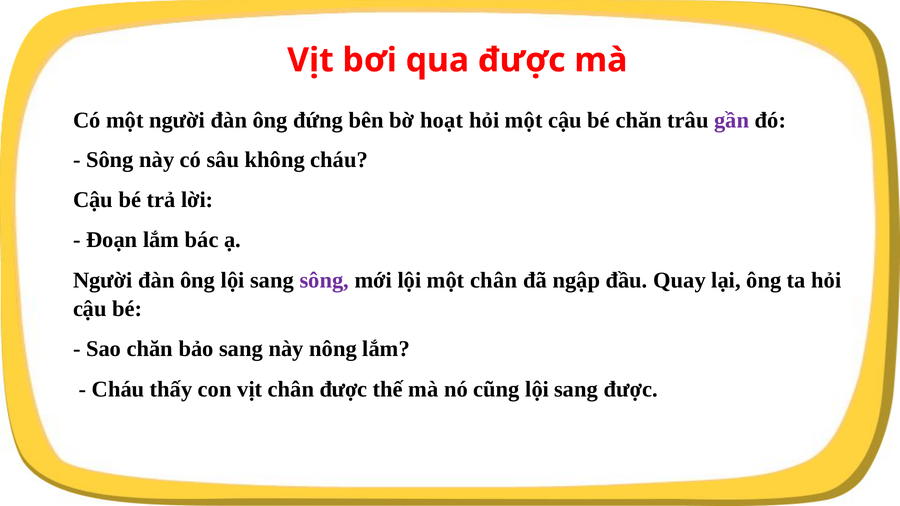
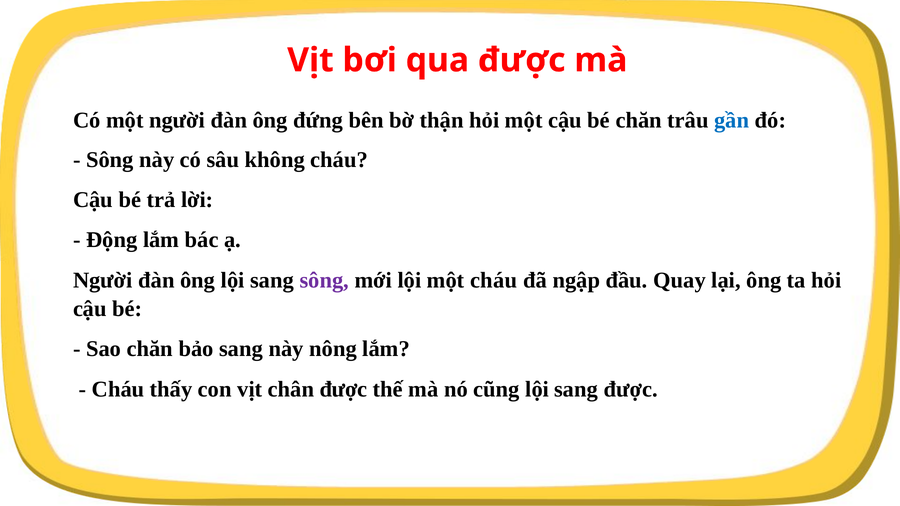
hoạt: hoạt -> thận (442, 120)
gần colour: purple -> blue (732, 120)
Đoạn: Đoạn -> Động (112, 240)
một chân: chân -> cháu (494, 280)
